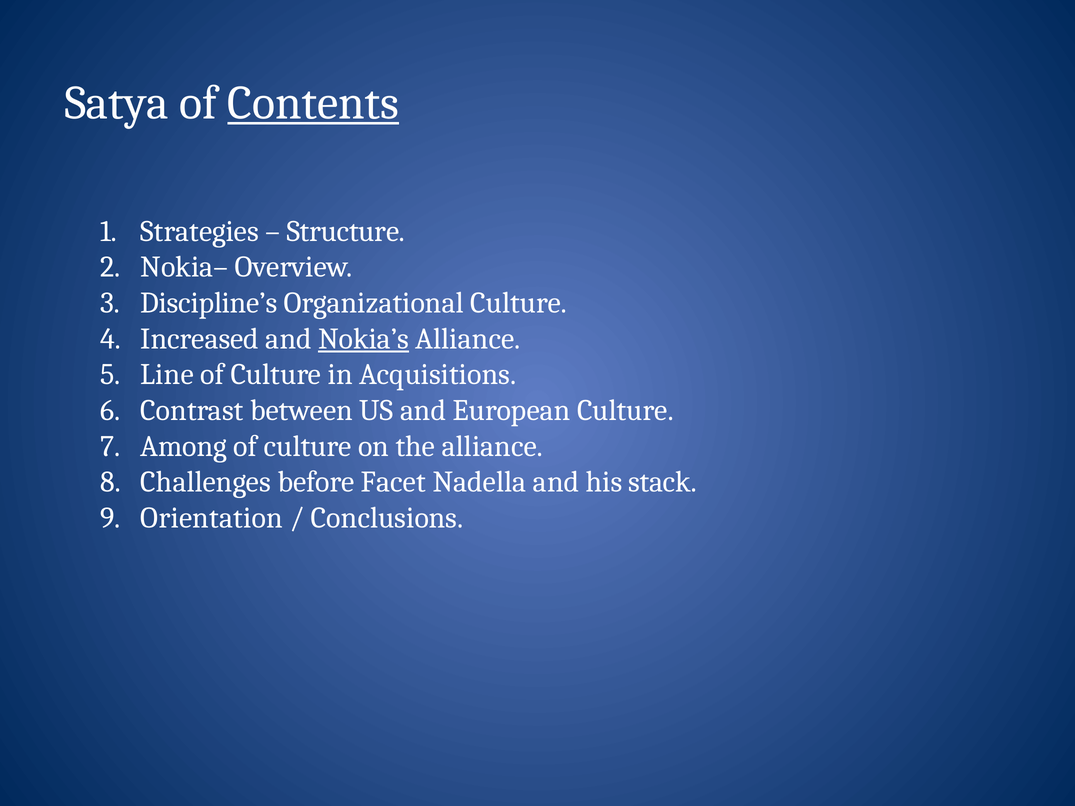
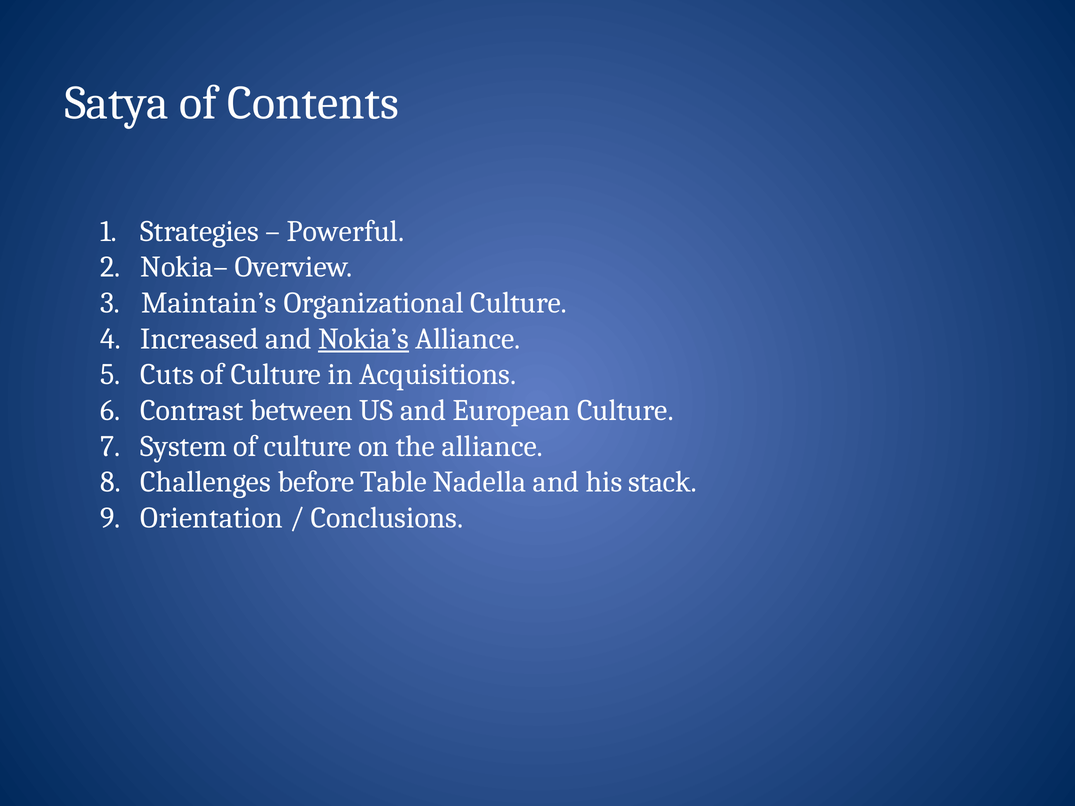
Contents underline: present -> none (313, 103)
Structure: Structure -> Powerful (346, 231)
Discipline’s: Discipline’s -> Maintain’s (209, 303)
Line: Line -> Cuts (167, 375)
Among: Among -> System (184, 446)
Facet: Facet -> Table (394, 482)
